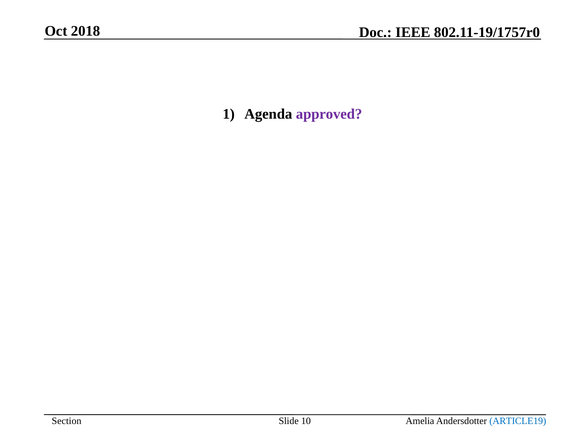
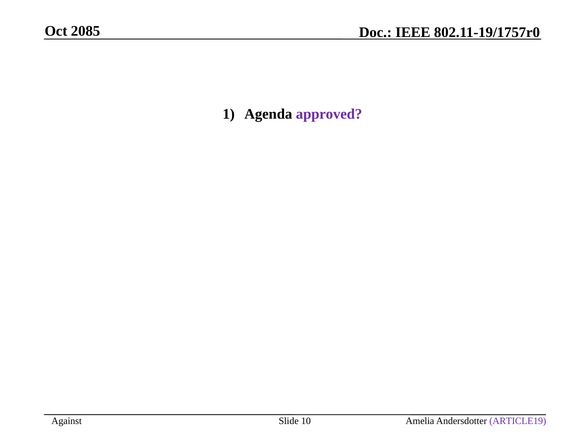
2018: 2018 -> 2085 (86, 31)
Section: Section -> Against (67, 421)
ARTICLE19 colour: blue -> purple (518, 421)
